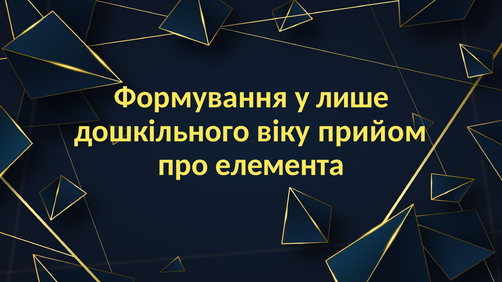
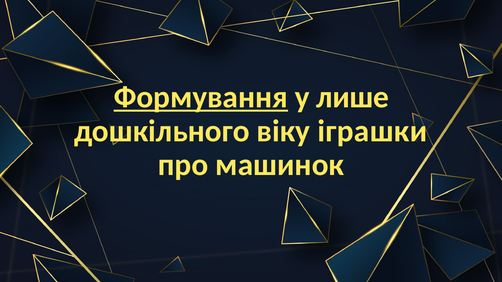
Формування underline: none -> present (201, 97)
прийом: прийом -> іграшки (372, 131)
елемента: елемента -> машинок (280, 165)
